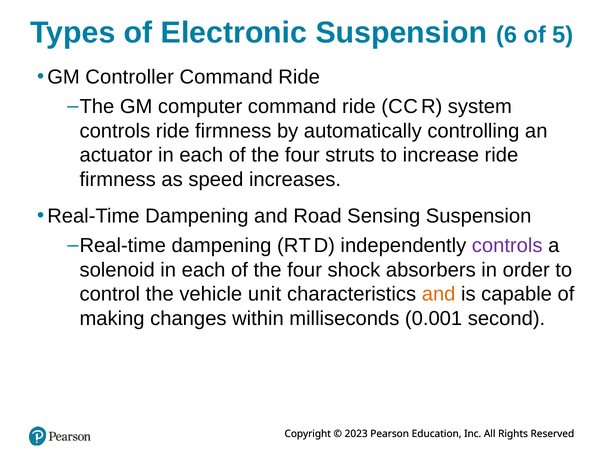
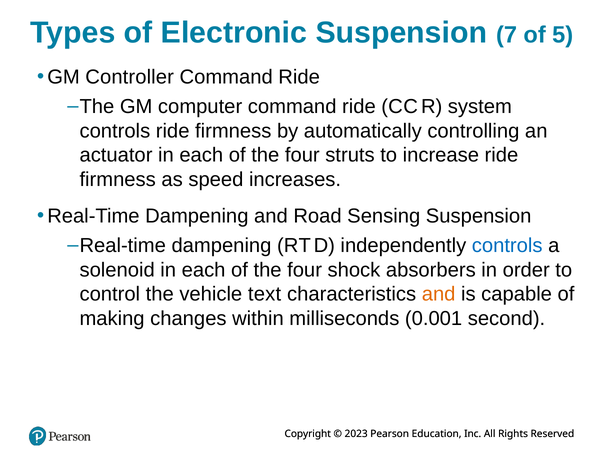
6: 6 -> 7 (507, 35)
controls colour: purple -> blue (507, 245)
unit: unit -> text (265, 294)
